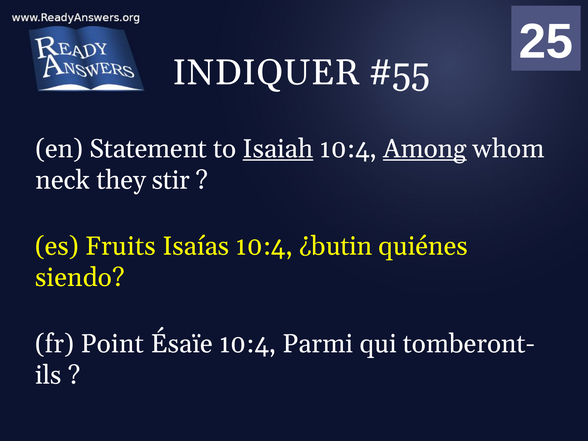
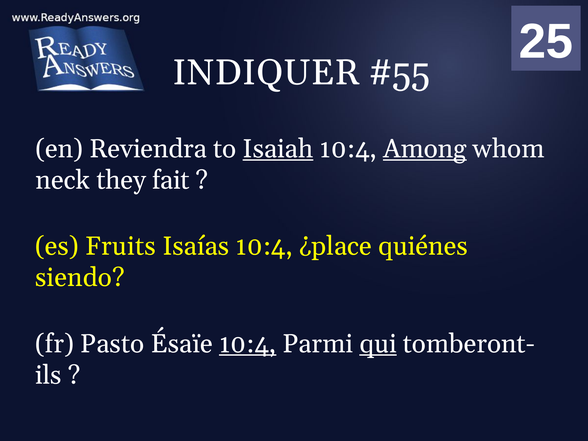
Statement: Statement -> Reviendra (148, 149)
stir: stir -> fait (171, 180)
¿butin: ¿butin -> ¿place (335, 246)
Point: Point -> Pasto (112, 344)
10:4 underline: none -> present (248, 344)
qui underline: none -> present (378, 344)
